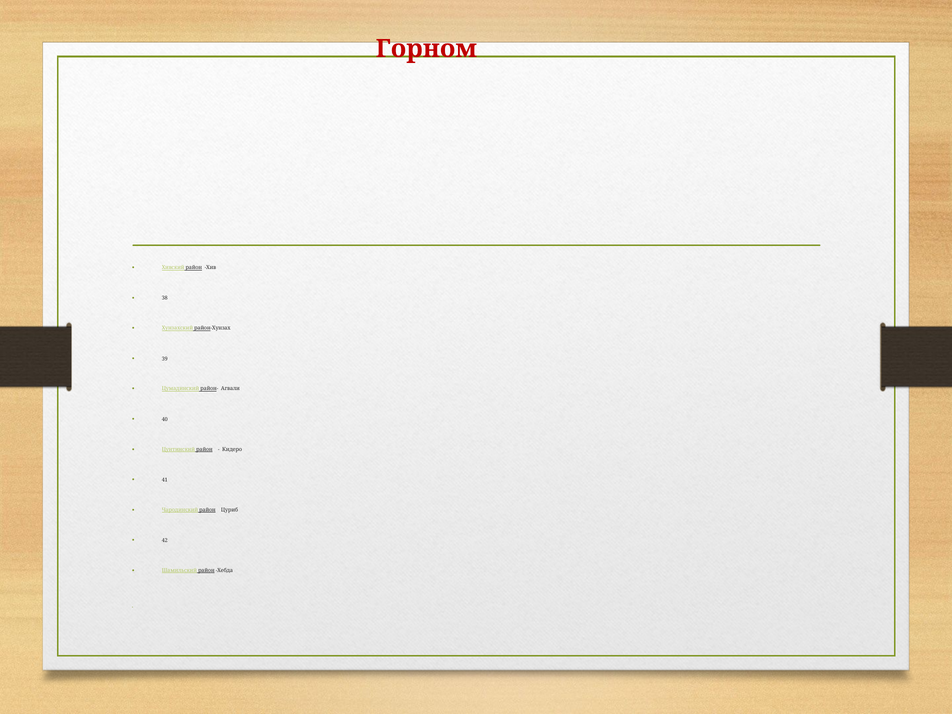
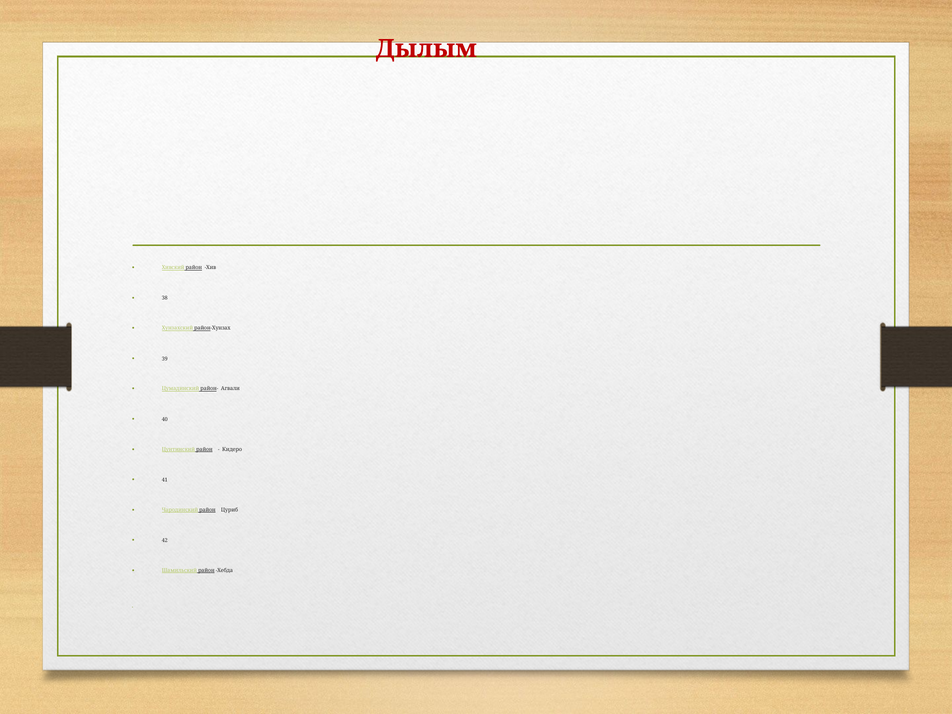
Горном: Горном -> Дылым (426, 49)
